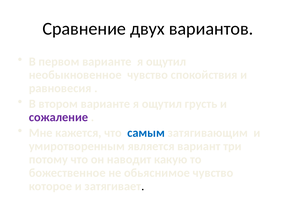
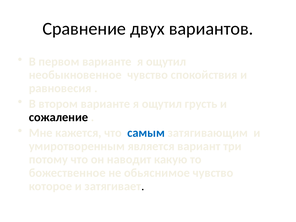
сожаление colour: purple -> black (58, 117)
